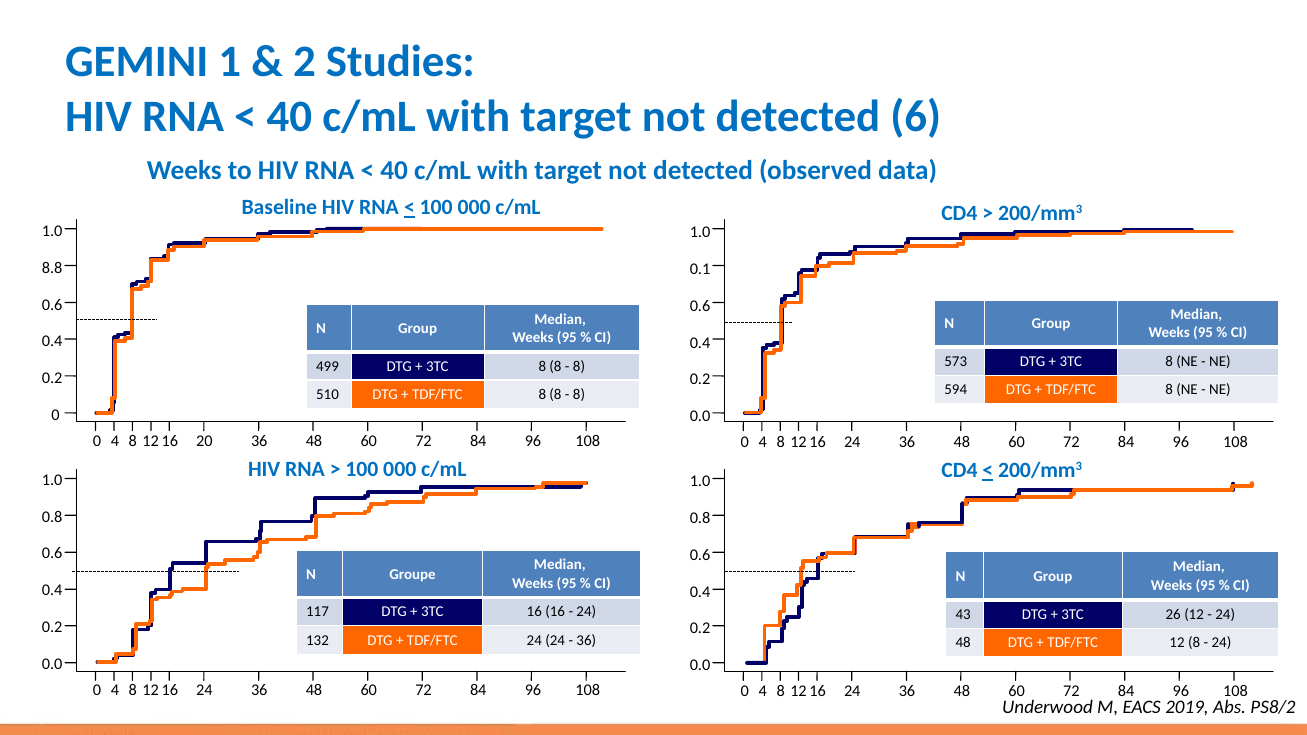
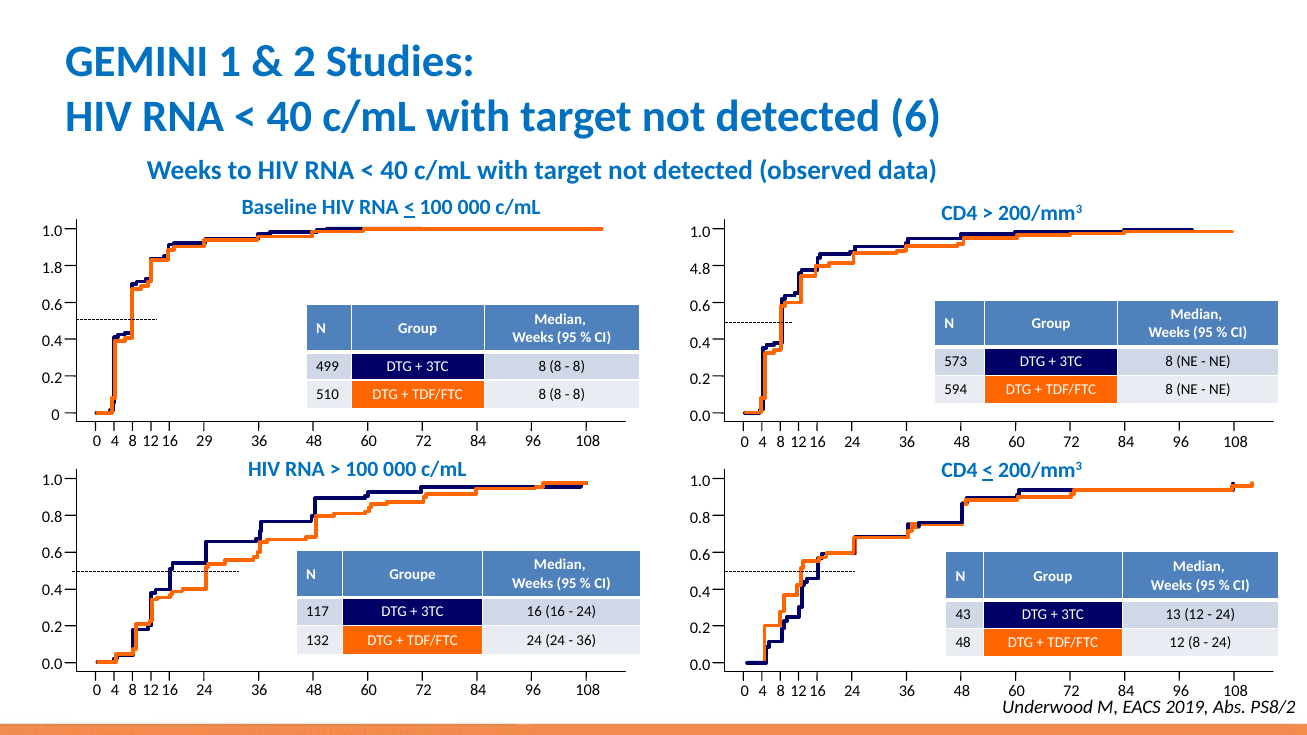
8.8: 8.8 -> 1.8 (52, 268)
0.1: 0.1 -> 4.8 (700, 269)
20: 20 -> 29 (204, 441)
26: 26 -> 13 (1173, 615)
